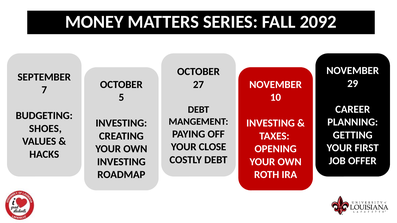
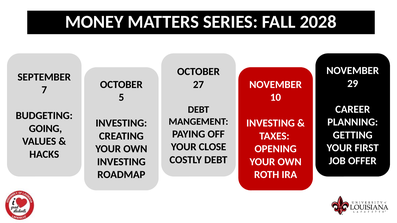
2092: 2092 -> 2028 (318, 22)
SHOES: SHOES -> GOING (45, 129)
